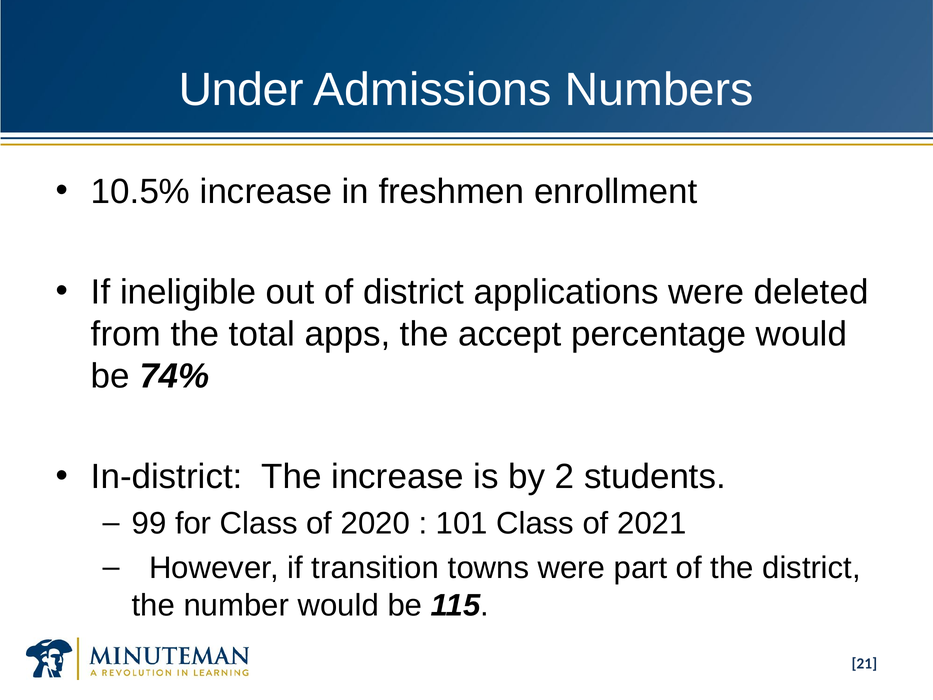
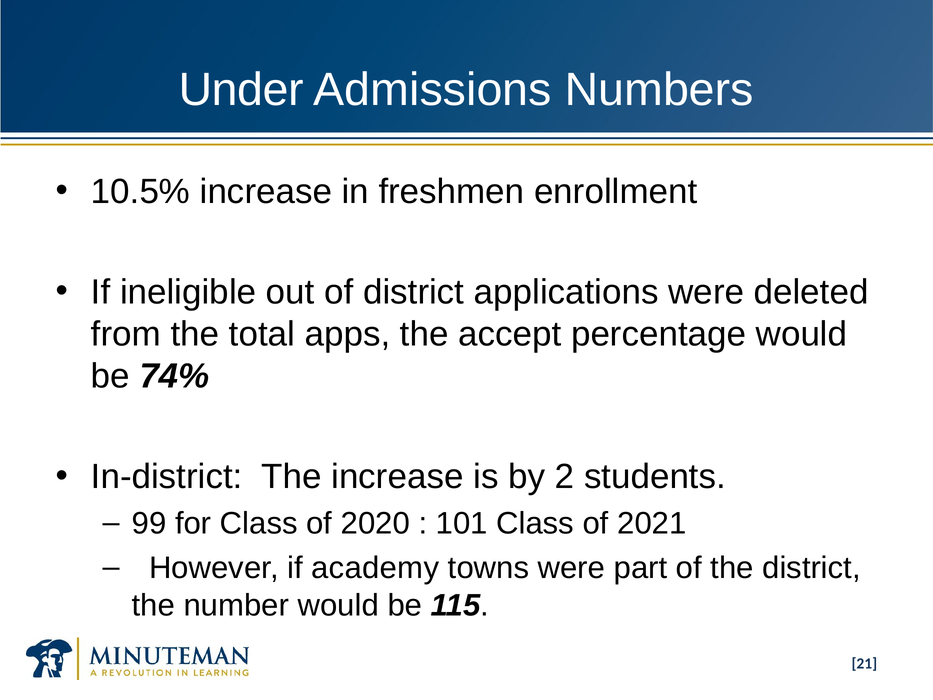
transition: transition -> academy (375, 568)
